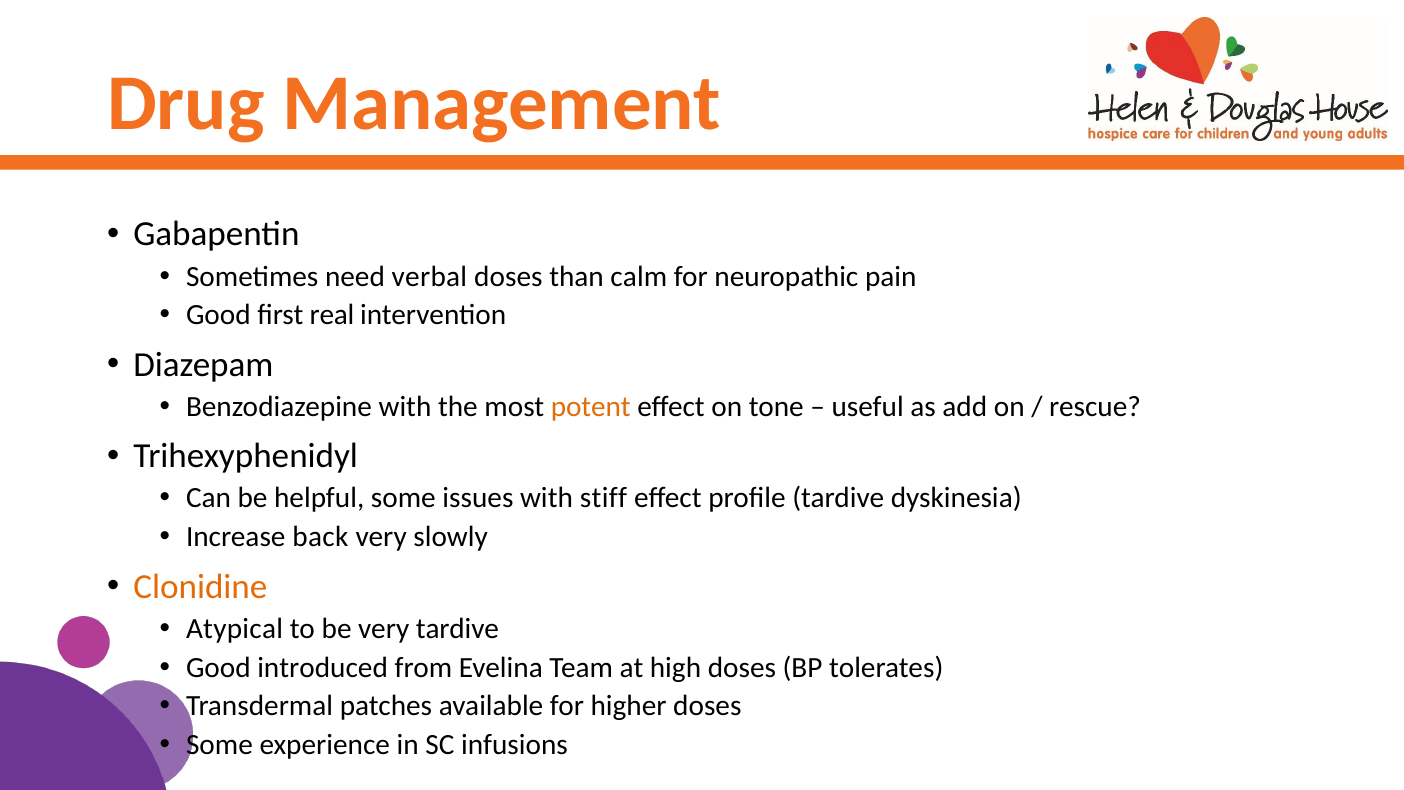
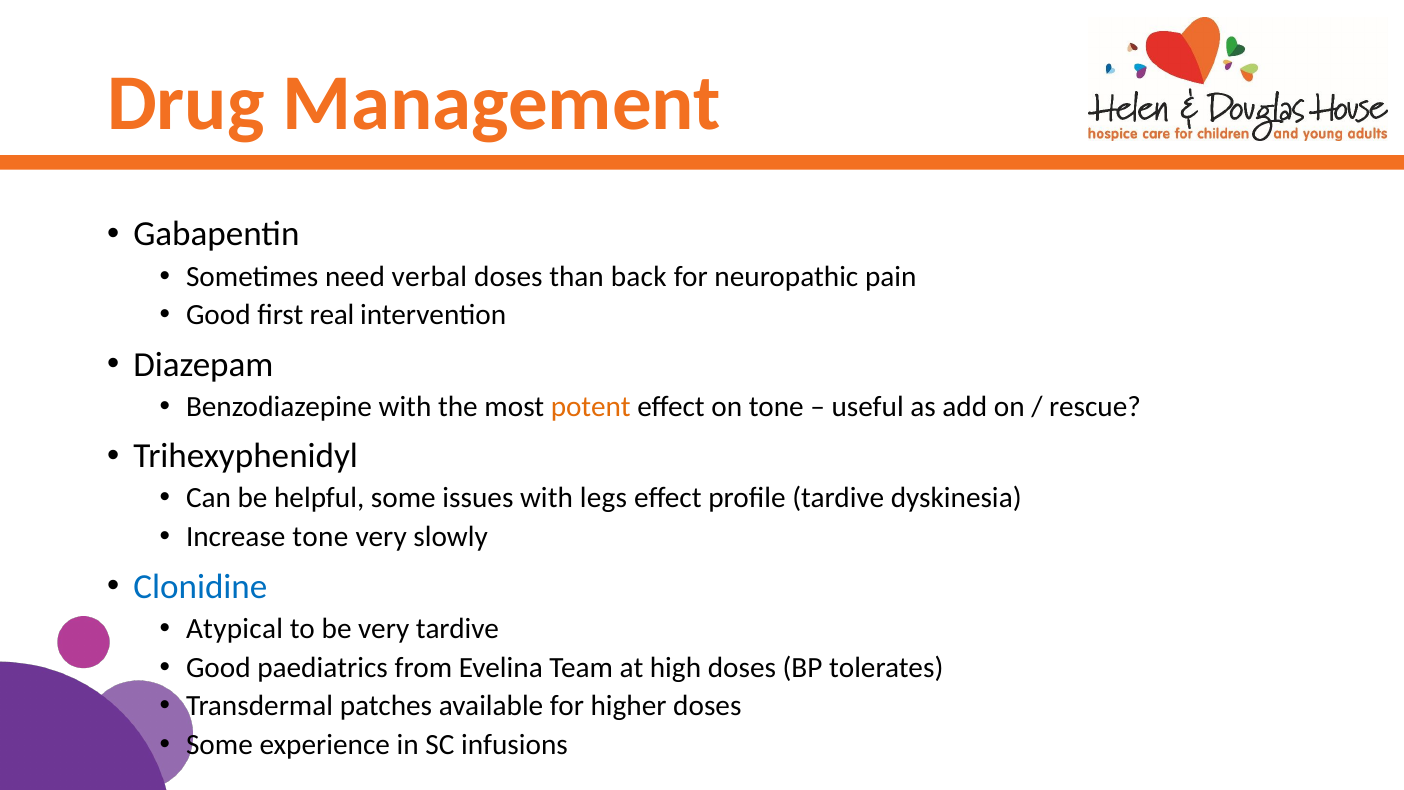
calm: calm -> back (639, 276)
stiff: stiff -> legs (603, 498)
Increase back: back -> tone (320, 537)
Clonidine colour: orange -> blue (200, 586)
introduced: introduced -> paediatrics (323, 667)
